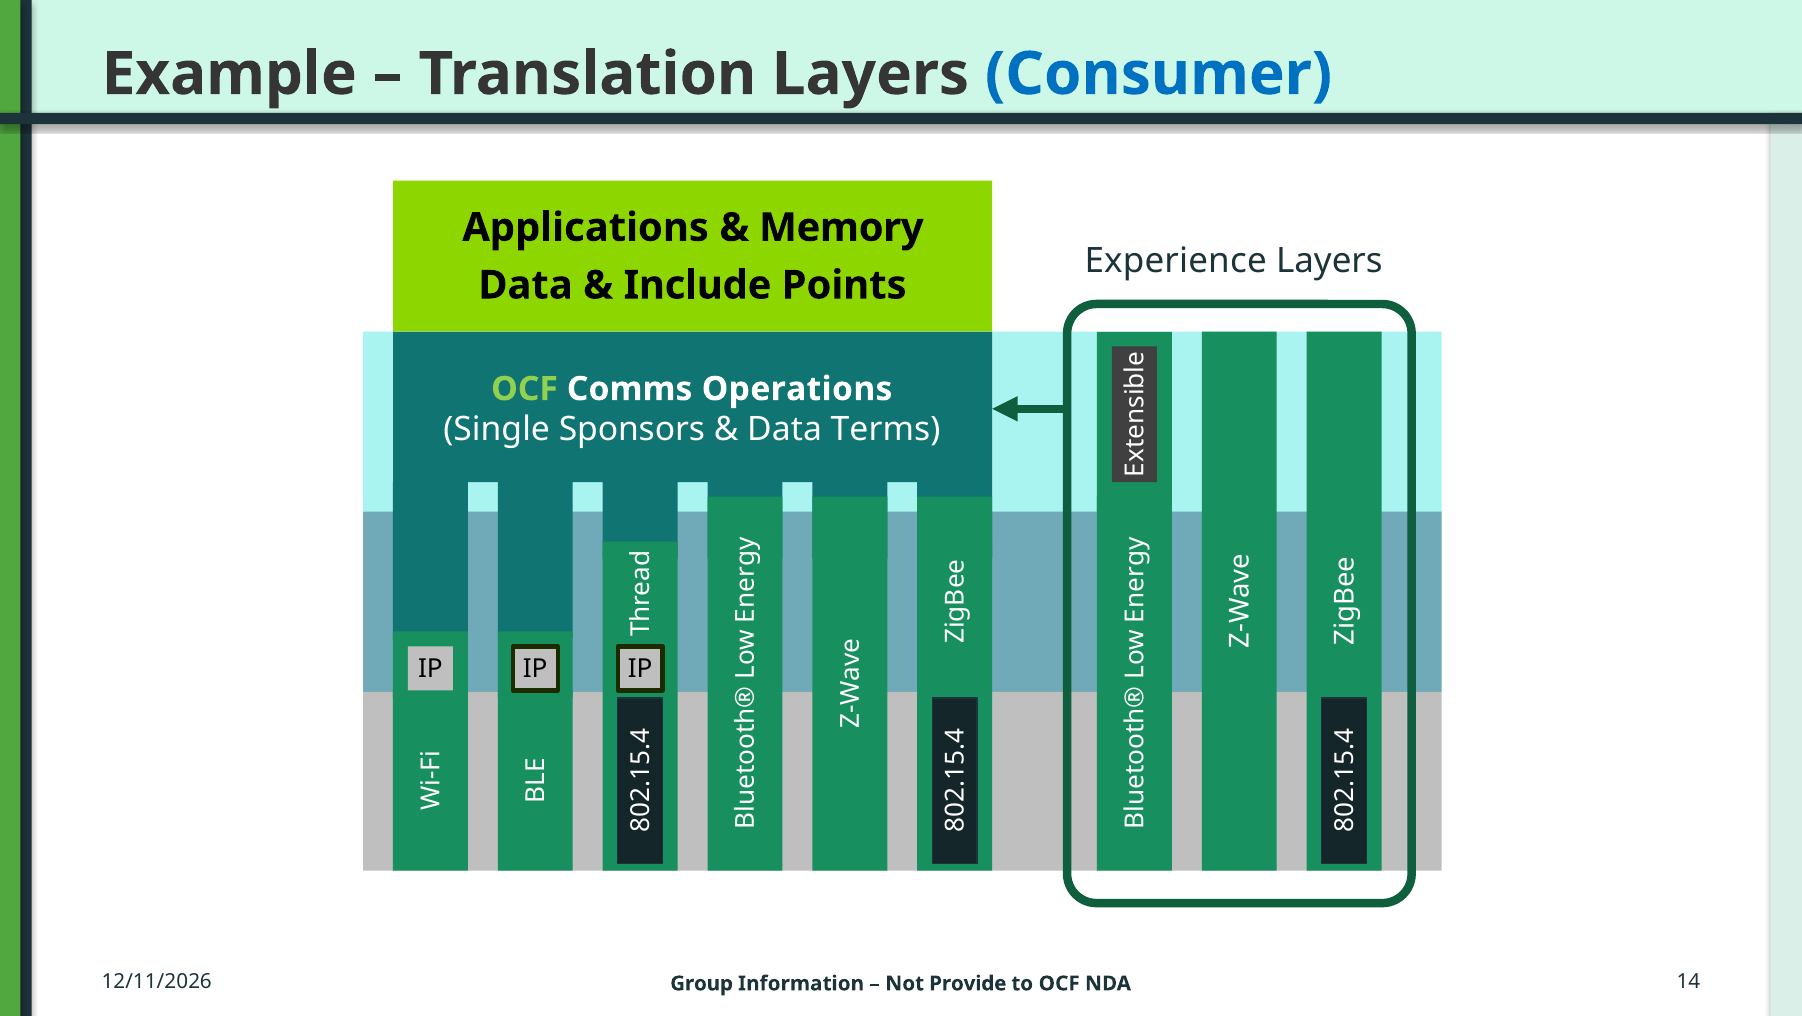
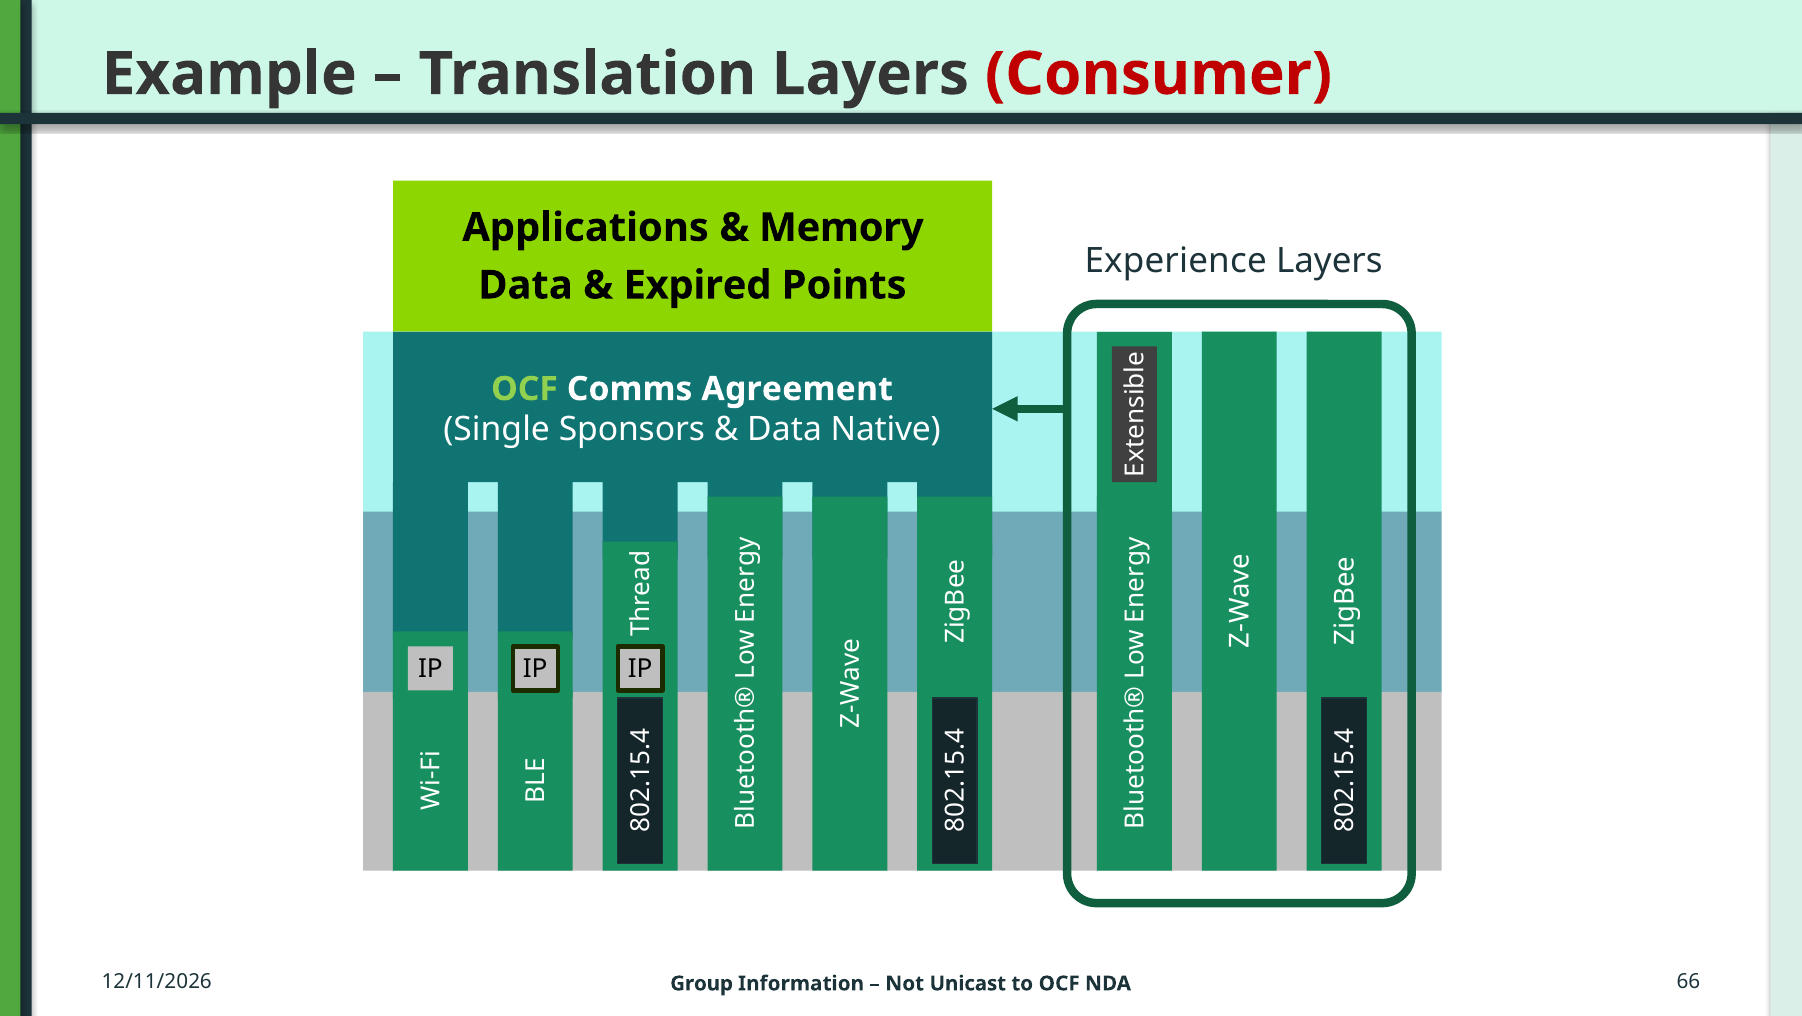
Consumer colour: blue -> red (1159, 74)
Include: Include -> Expired (698, 285)
Operations: Operations -> Agreement (797, 389)
Terms: Terms -> Native (886, 430)
14: 14 -> 66 (1688, 982)
Provide: Provide -> Unicast (968, 984)
